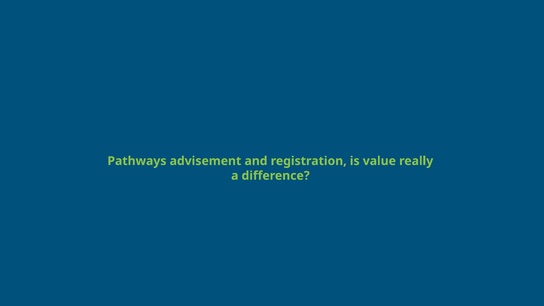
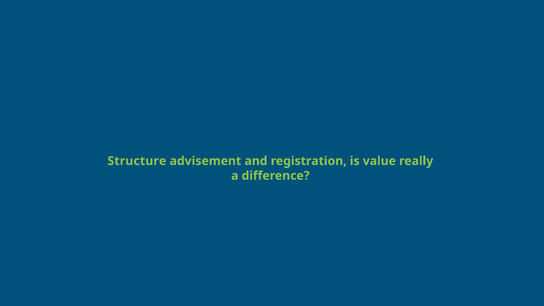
Pathways: Pathways -> Structure (137, 161)
